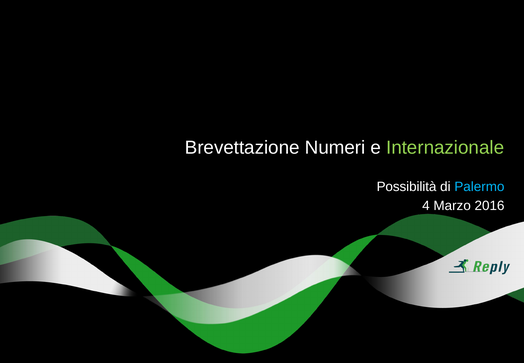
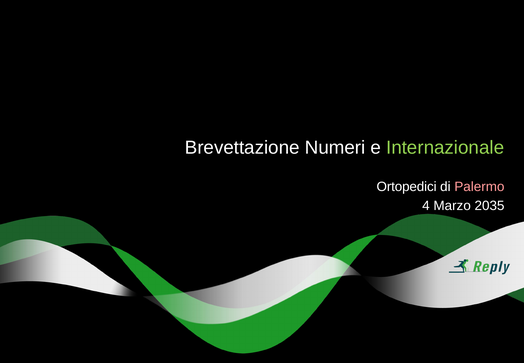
Possibilità: Possibilità -> Ortopedici (407, 187)
Palermo colour: light blue -> pink (479, 187)
2016: 2016 -> 2035 (489, 206)
